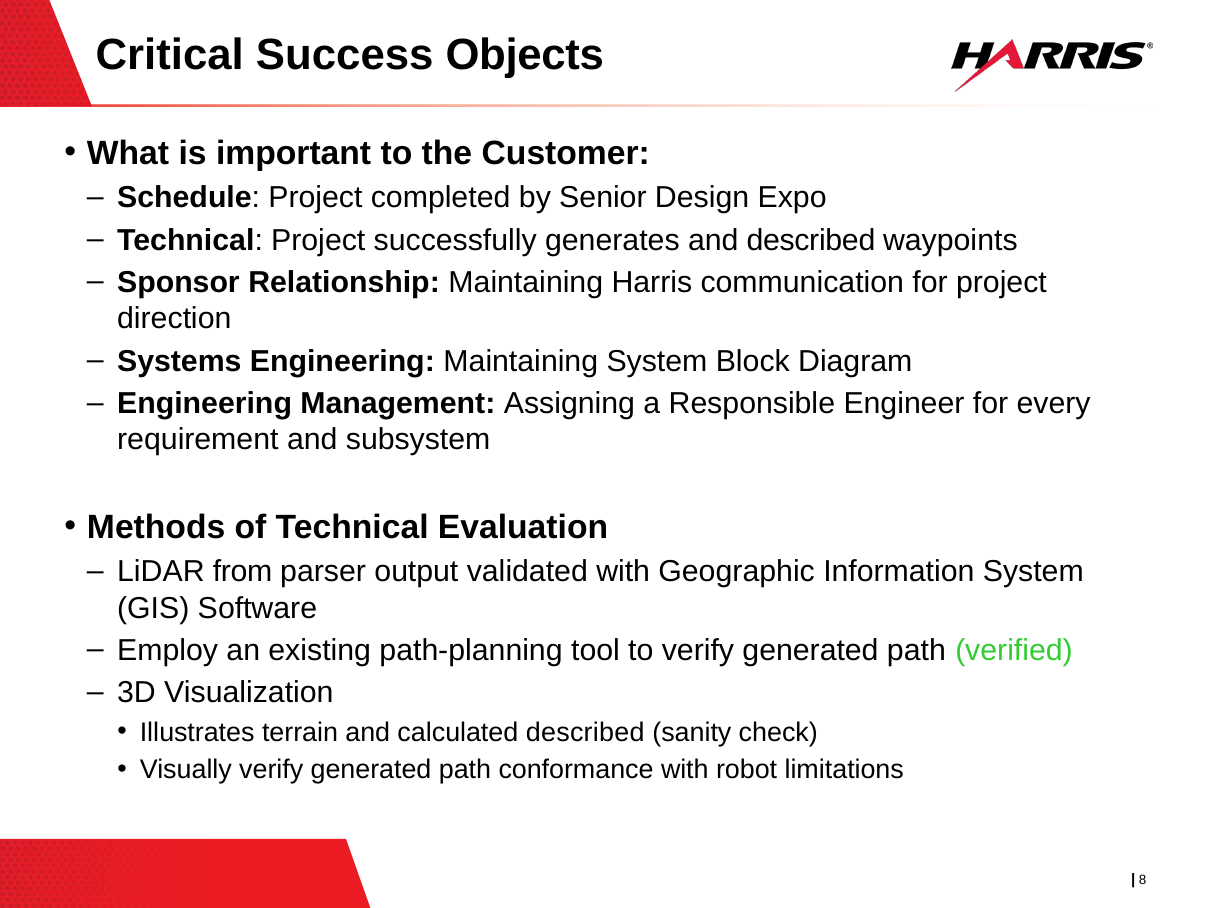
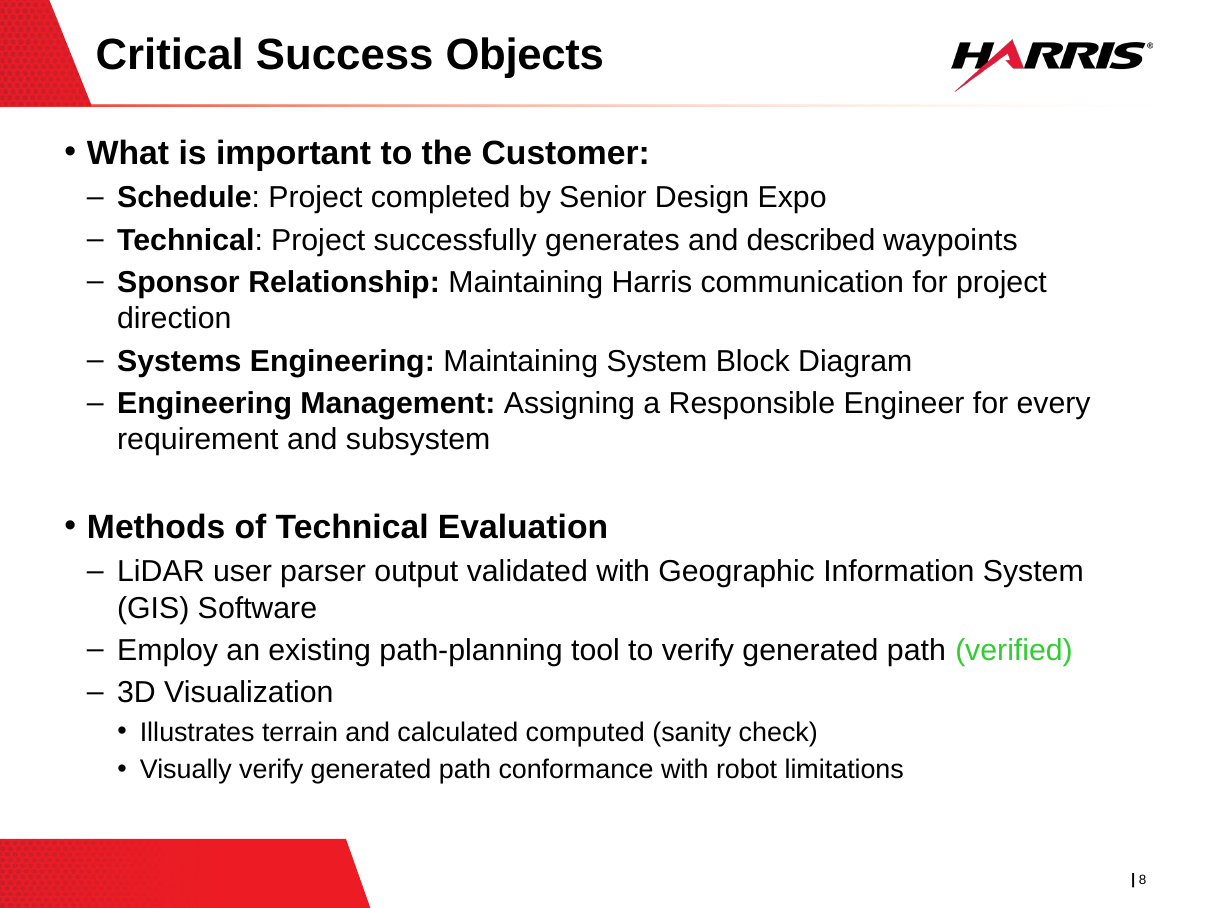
from: from -> user (242, 572)
calculated described: described -> computed (585, 733)
